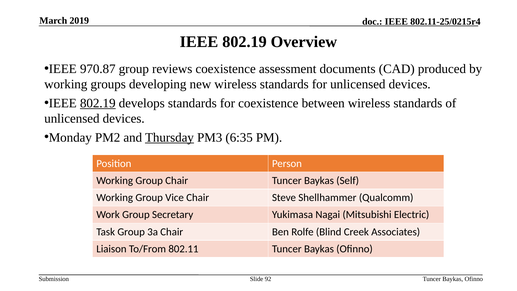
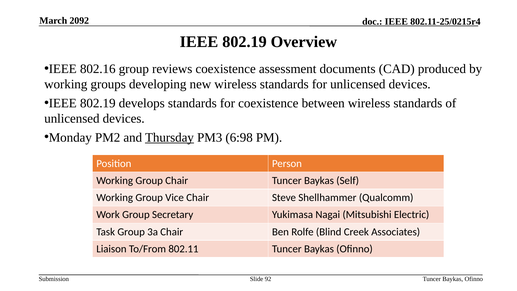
2019: 2019 -> 2092 (79, 21)
970.87: 970.87 -> 802.16 (98, 69)
802.19 underline: present -> none (98, 103)
6:35: 6:35 -> 6:98 (239, 137)
